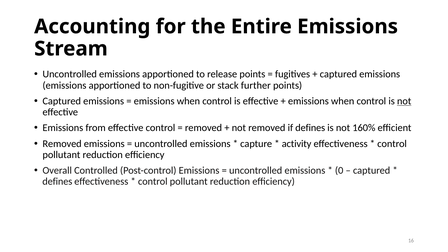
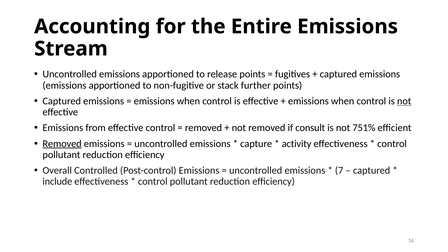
if defines: defines -> consult (310, 128)
160%: 160% -> 751% (364, 128)
Removed underline: none -> present (62, 144)
0: 0 -> 7 (339, 171)
defines: defines -> include (57, 182)
